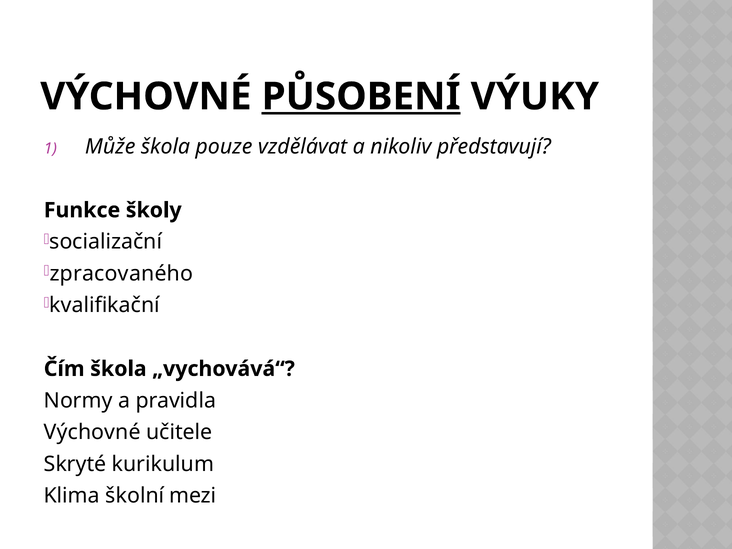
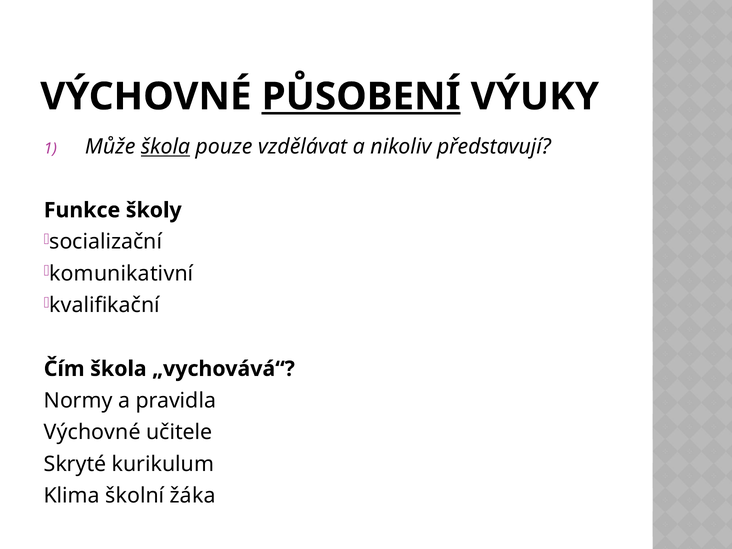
škola underline: none -> present (166, 147)
zpracovaného: zpracovaného -> komunikativní (121, 274)
mezi: mezi -> žáka (193, 496)
